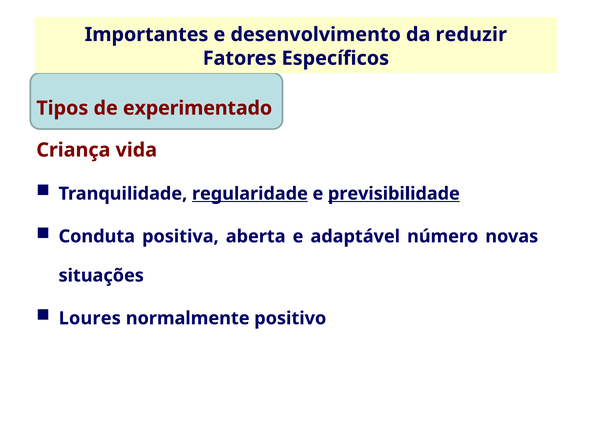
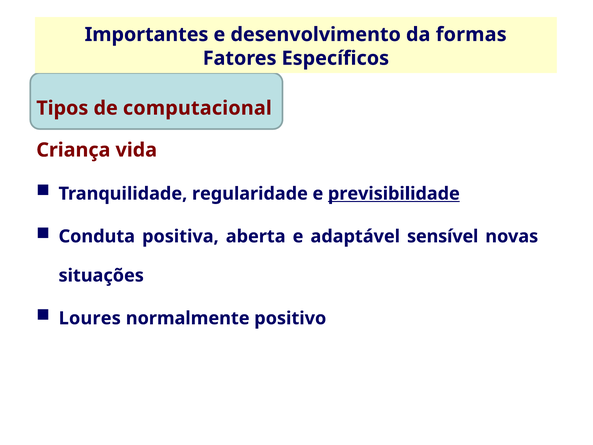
reduzir: reduzir -> formas (471, 35)
experimentado: experimentado -> computacional (197, 108)
regularidade underline: present -> none (250, 194)
número: número -> sensível (443, 236)
